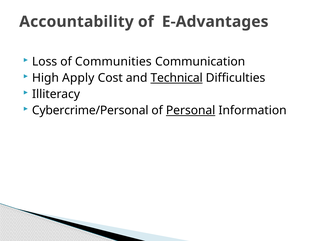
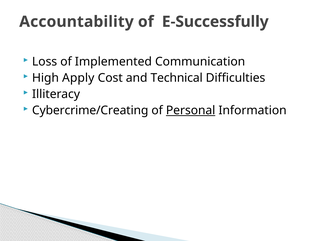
E-Advantages: E-Advantages -> E-Successfully (215, 22)
Communities: Communities -> Implemented (113, 62)
Technical underline: present -> none (177, 78)
Cybercrime/Personal: Cybercrime/Personal -> Cybercrime/Creating (90, 110)
